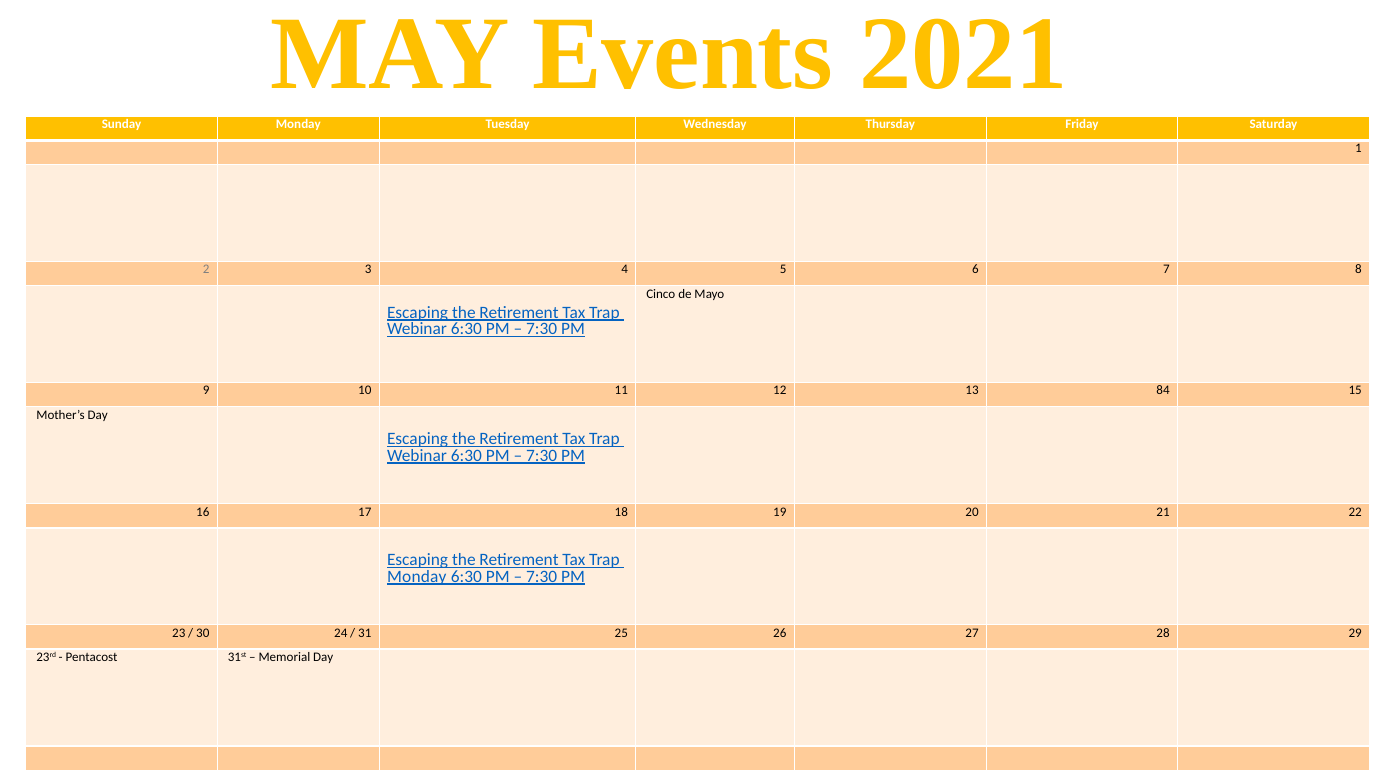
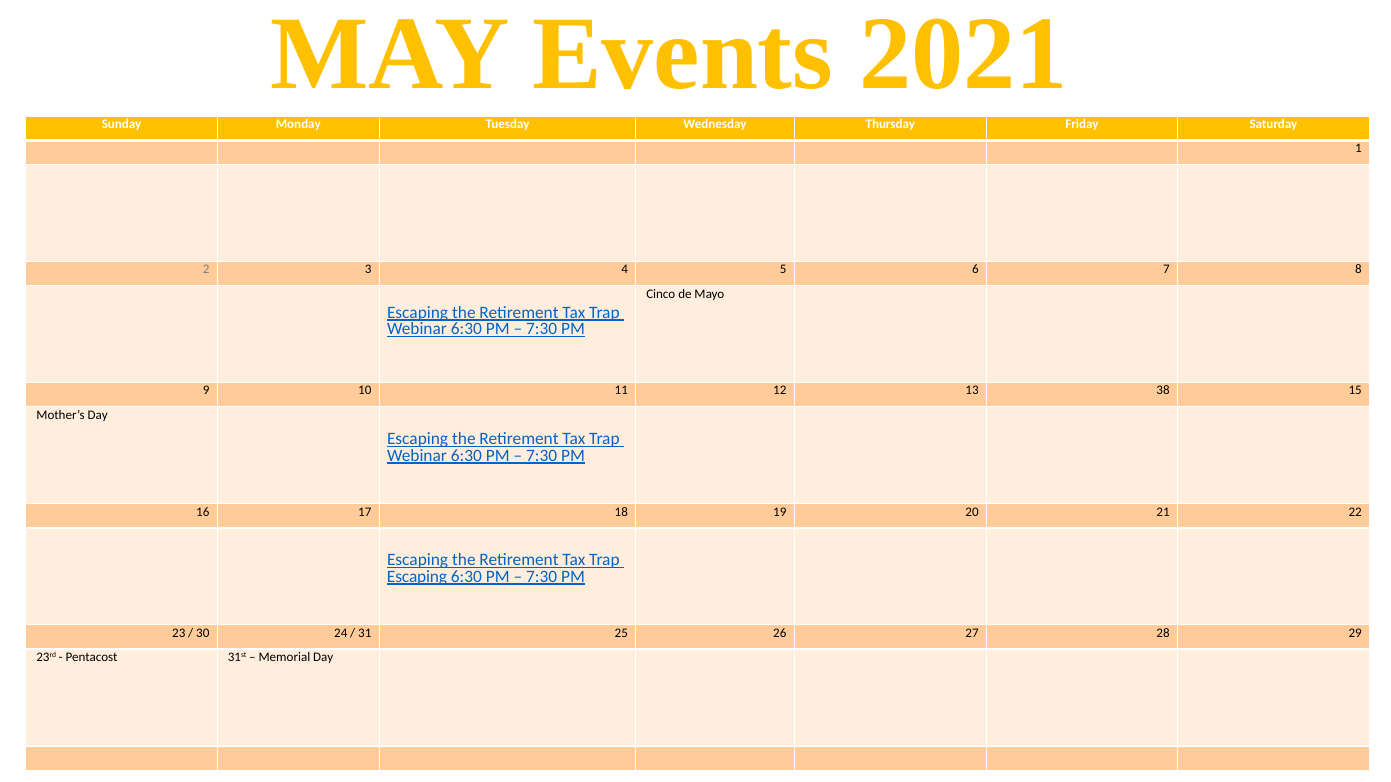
84: 84 -> 38 (1163, 391)
Monday: Monday -> Escaping (417, 577)
